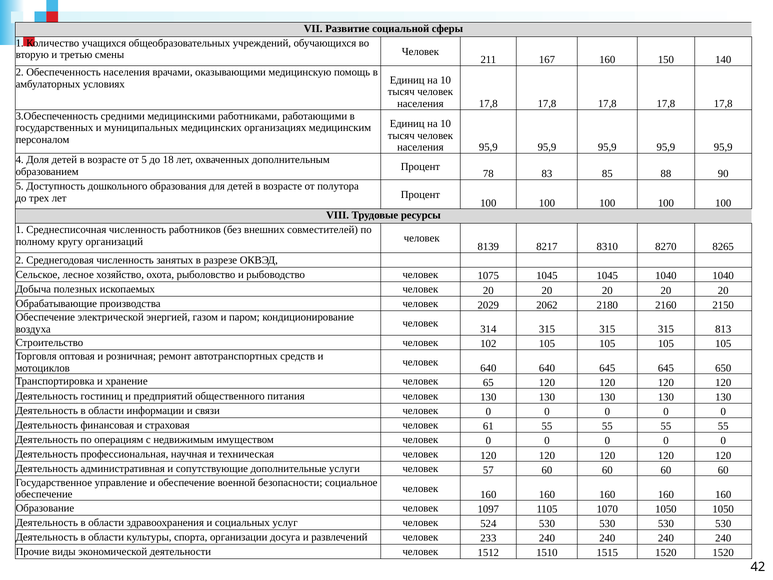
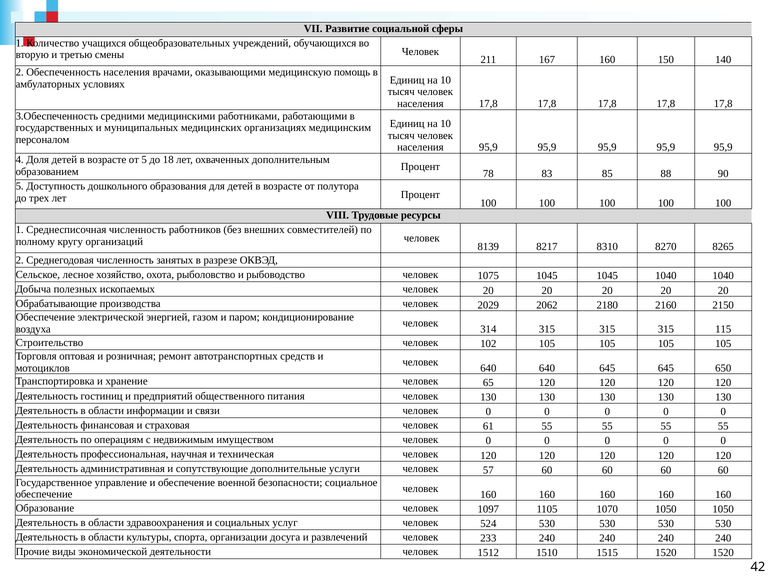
813: 813 -> 115 (723, 329)
